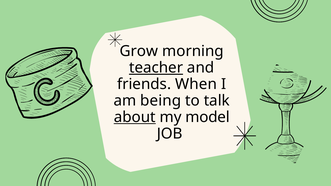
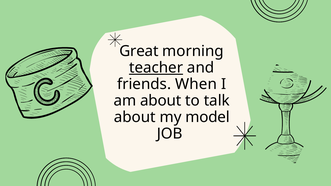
Grow: Grow -> Great (139, 51)
am being: being -> about (161, 101)
about underline: present -> none (135, 117)
